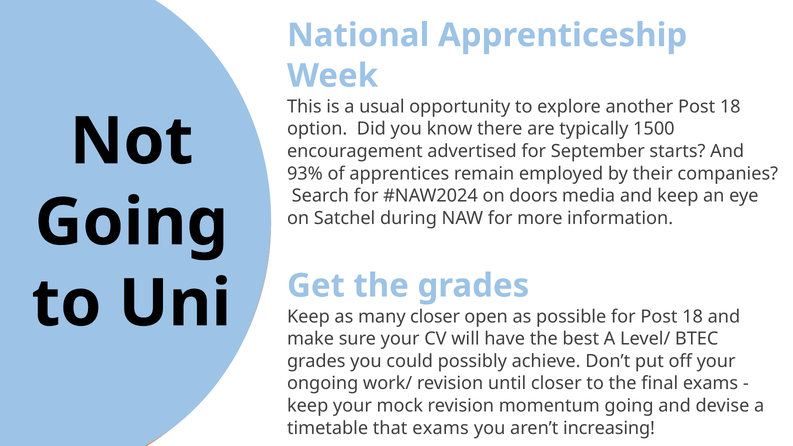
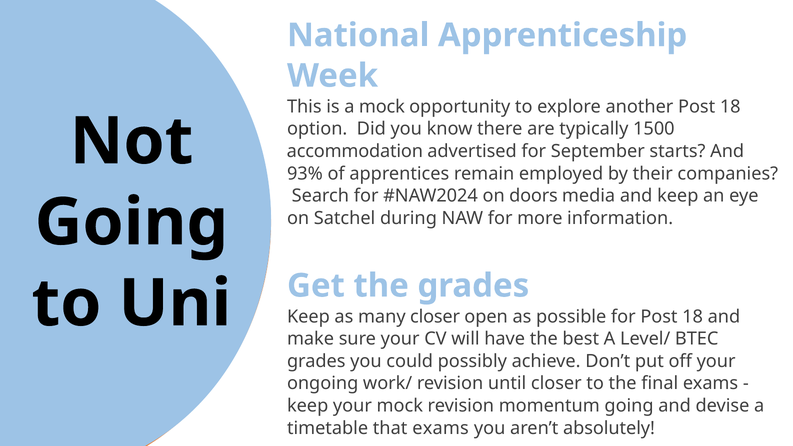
a usual: usual -> mock (382, 107)
encouragement: encouragement -> accommodation (355, 151)
increasing: increasing -> absolutely (609, 428)
